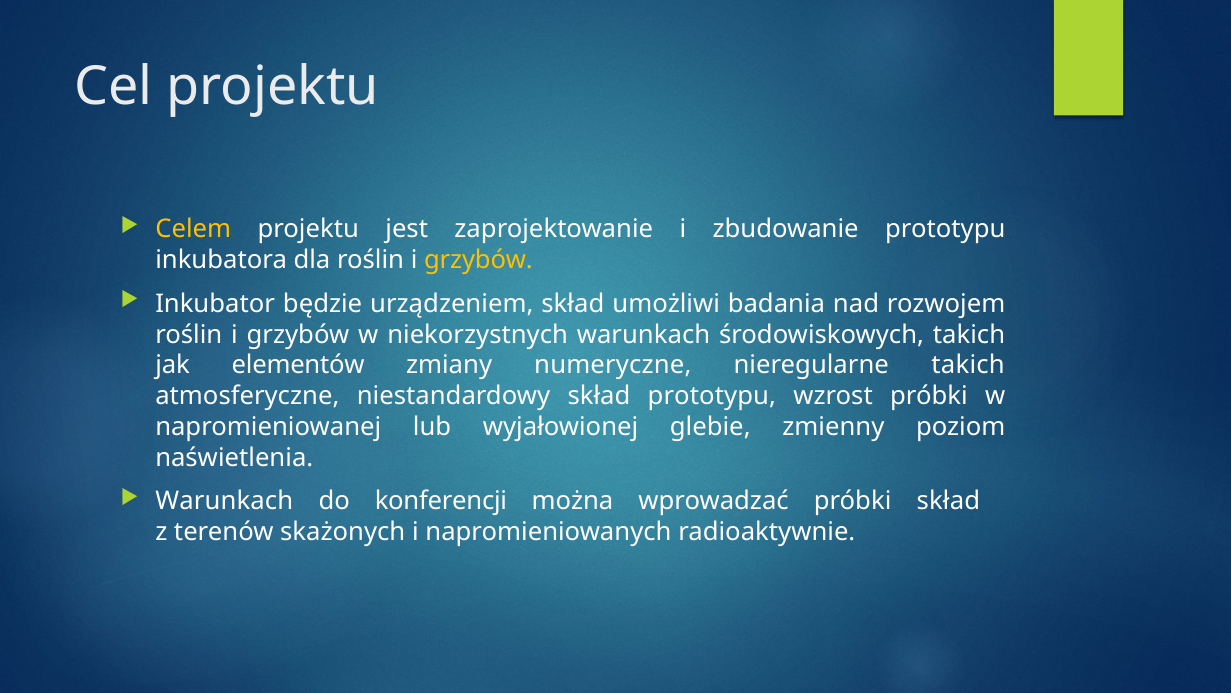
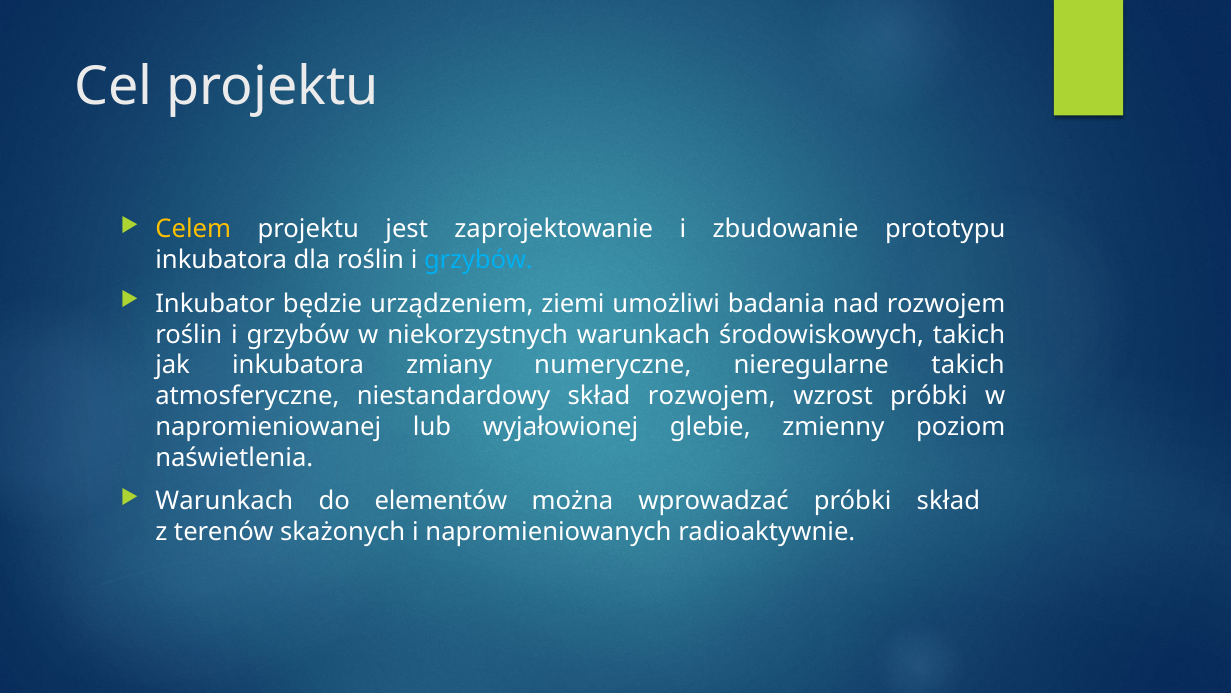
grzybów colour: yellow -> light blue (478, 260)
urządzeniem skład: skład -> ziemi (573, 304)
jak elementów: elementów -> inkubatora (298, 365)
skład prototypu: prototypu -> rozwojem (712, 396)
konferencji: konferencji -> elementów (441, 501)
